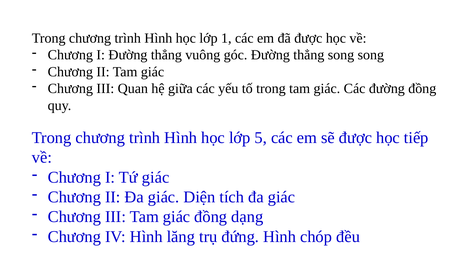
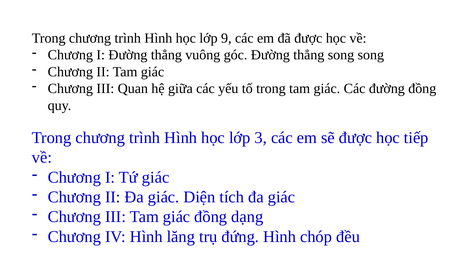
1: 1 -> 9 (226, 38)
5: 5 -> 3 (261, 138)
